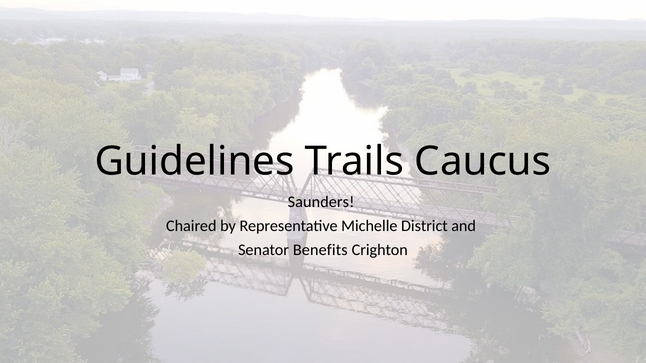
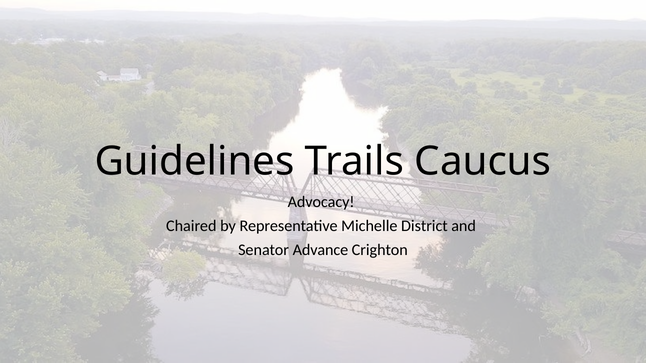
Saunders: Saunders -> Advocacy (321, 202)
Benefits: Benefits -> Advance (320, 250)
